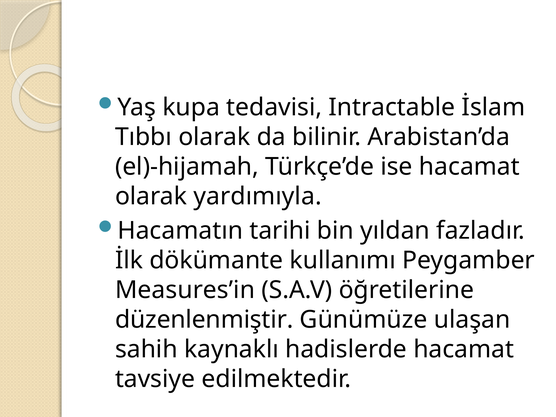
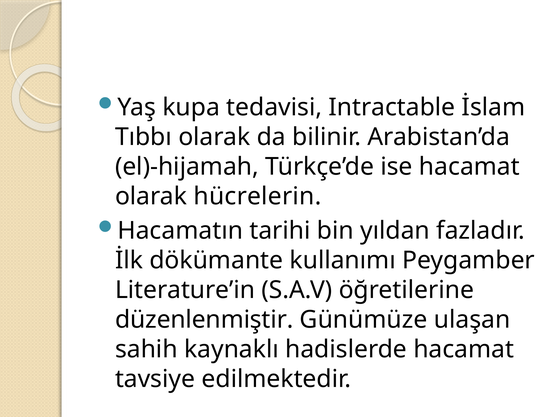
yardımıyla: yardımıyla -> hücrelerin (257, 196)
Measures’in: Measures’in -> Literature’in (185, 290)
